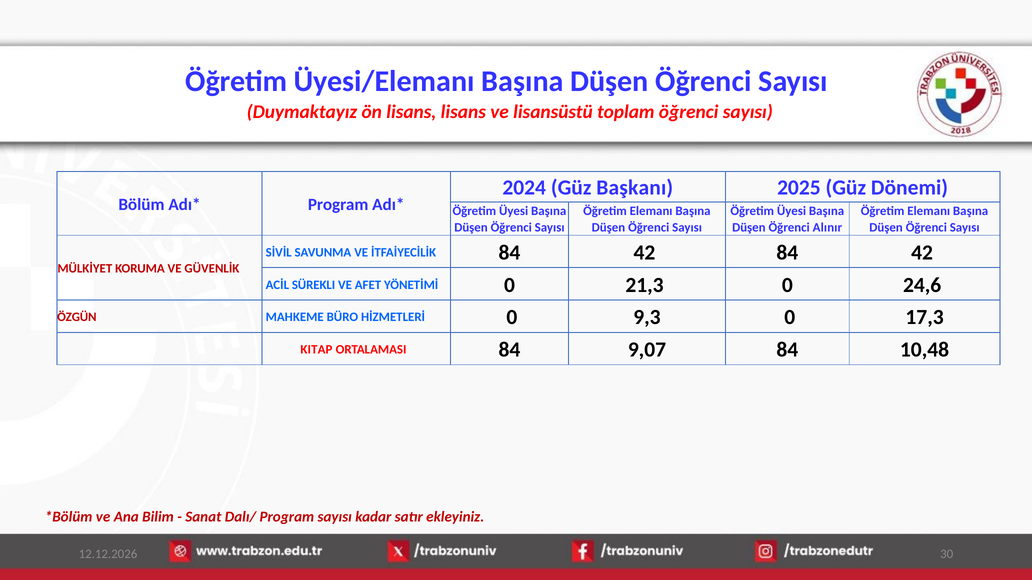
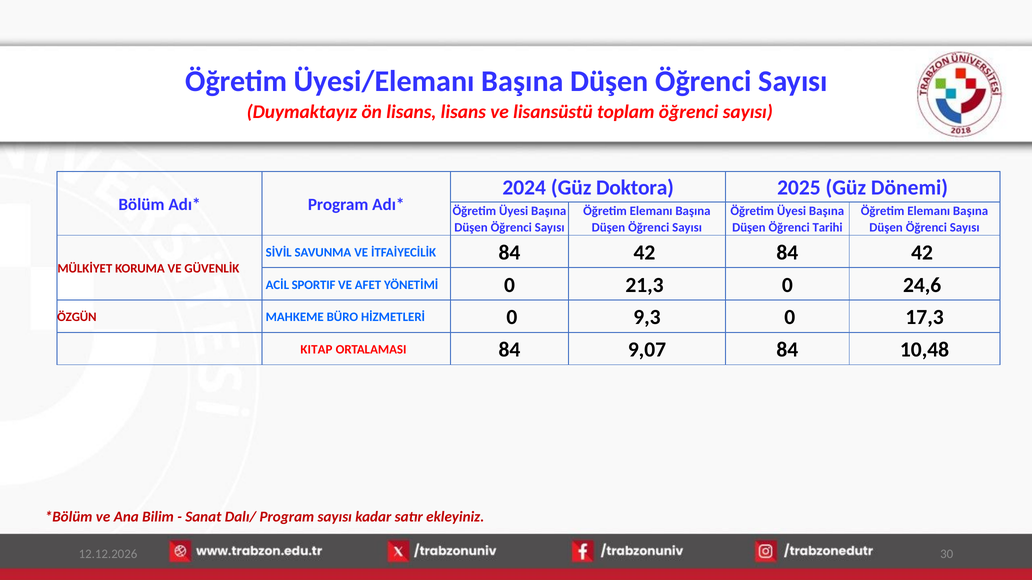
Başkanı: Başkanı -> Doktora (635, 188)
Alınır: Alınır -> Tarihi (828, 228)
SÜREKLI: SÜREKLI -> SPORTIF (314, 285)
